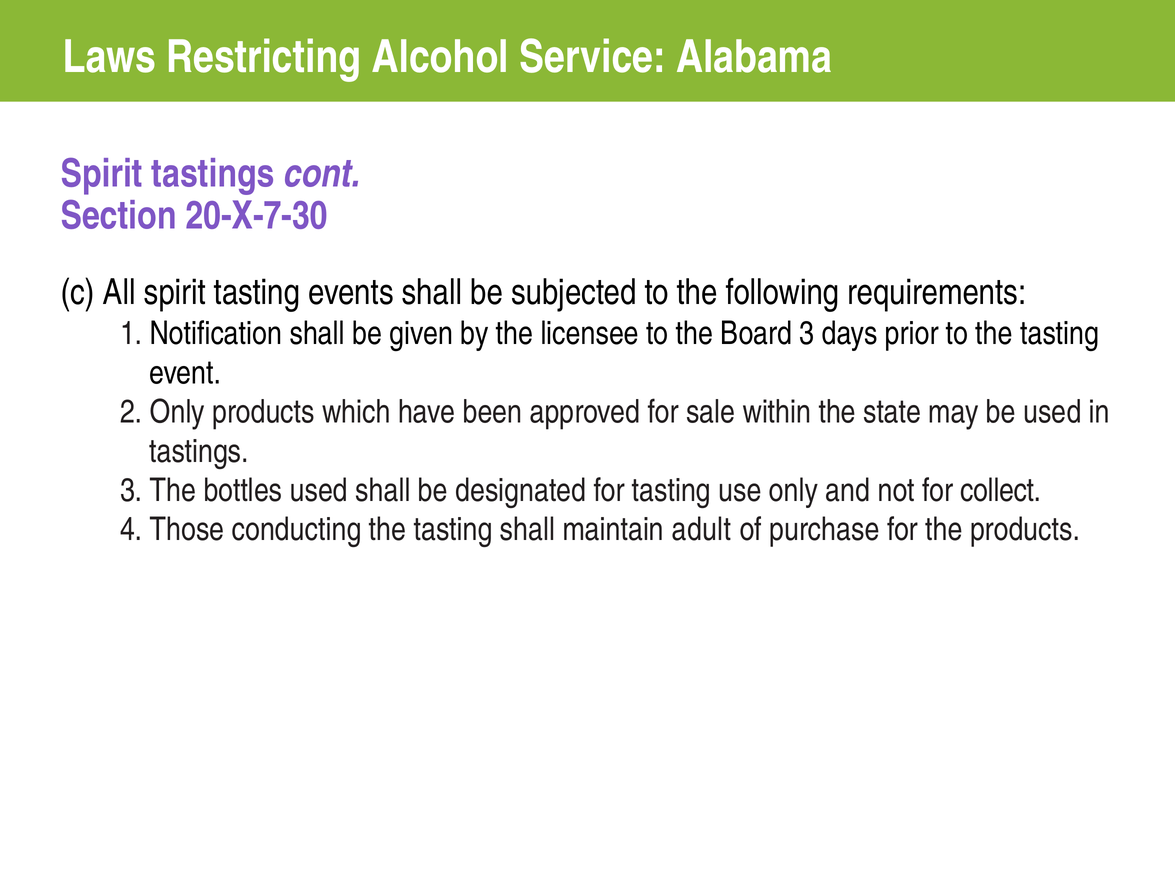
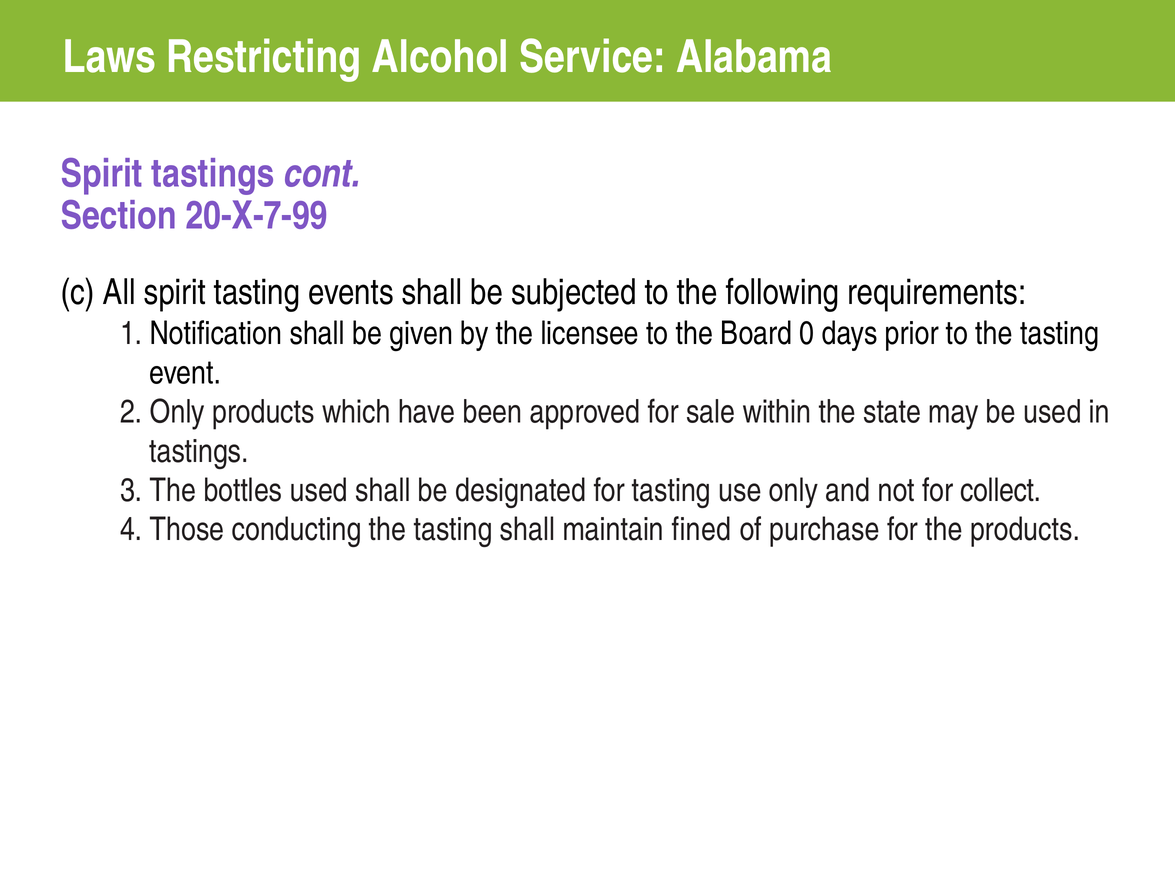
20-X-7-30: 20-X-7-30 -> 20-X-7-99 (257, 216)
Board 3: 3 -> 0 (807, 334)
adult: adult -> fined (702, 530)
